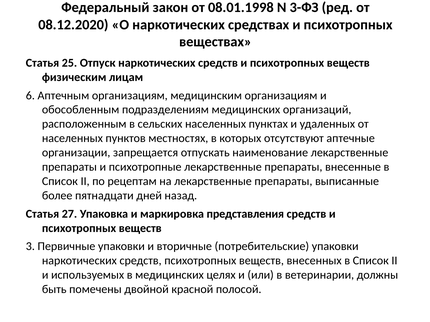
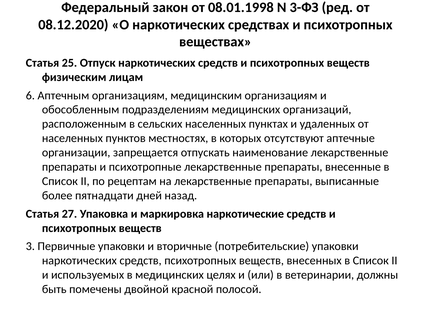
представления: представления -> наркотические (245, 214)
